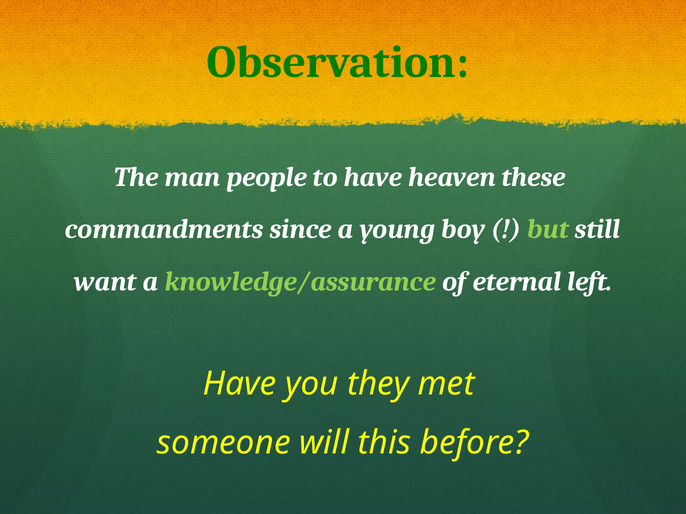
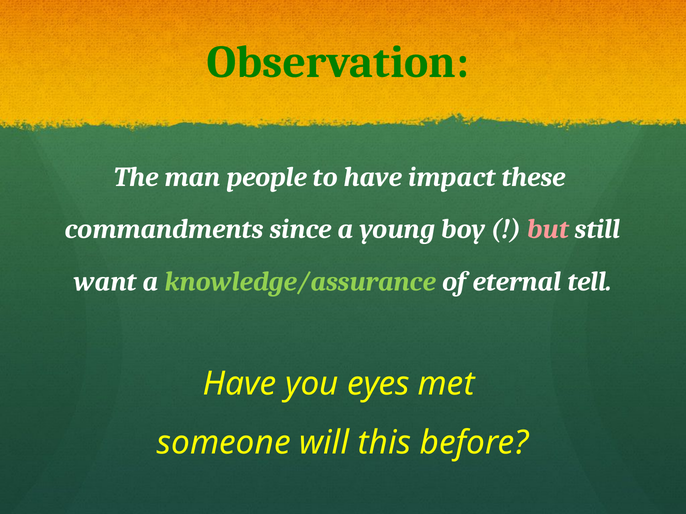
heaven: heaven -> impact (452, 177)
but colour: light green -> pink (548, 230)
left: left -> tell (590, 282)
they: they -> eyes (378, 384)
